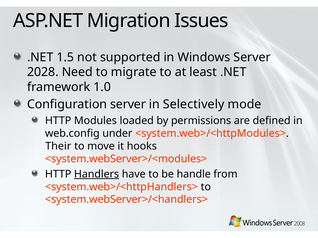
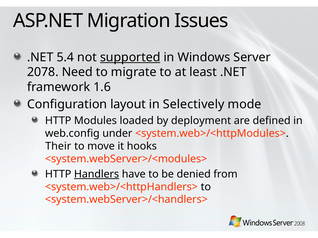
1.5: 1.5 -> 5.4 (65, 57)
supported underline: none -> present (130, 57)
2028: 2028 -> 2078 (43, 72)
1.0: 1.0 -> 1.6 (102, 87)
Configuration server: server -> layout (128, 105)
permissions: permissions -> deployment (201, 121)
handle: handle -> denied (194, 174)
